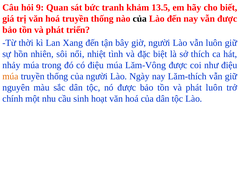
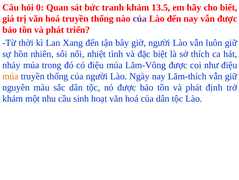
9: 9 -> 0 (40, 7)
của colour: black -> purple (140, 19)
phát luôn: luôn -> định (214, 87)
chính: chính -> khảm (13, 98)
